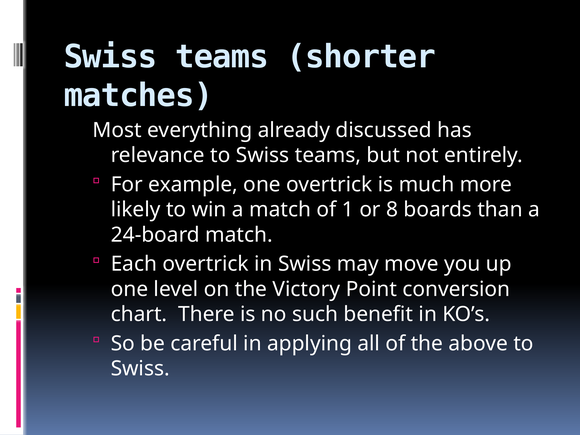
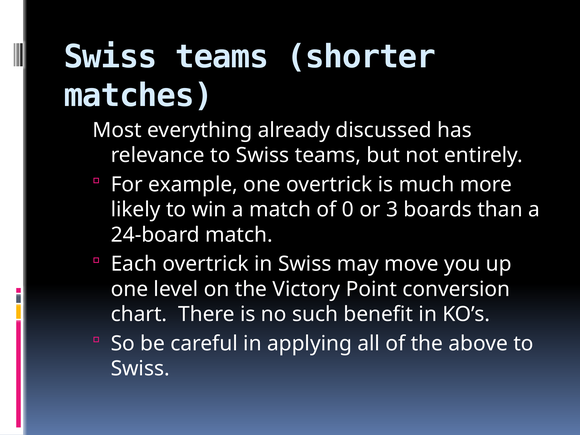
1: 1 -> 0 (348, 210)
8: 8 -> 3 (392, 210)
